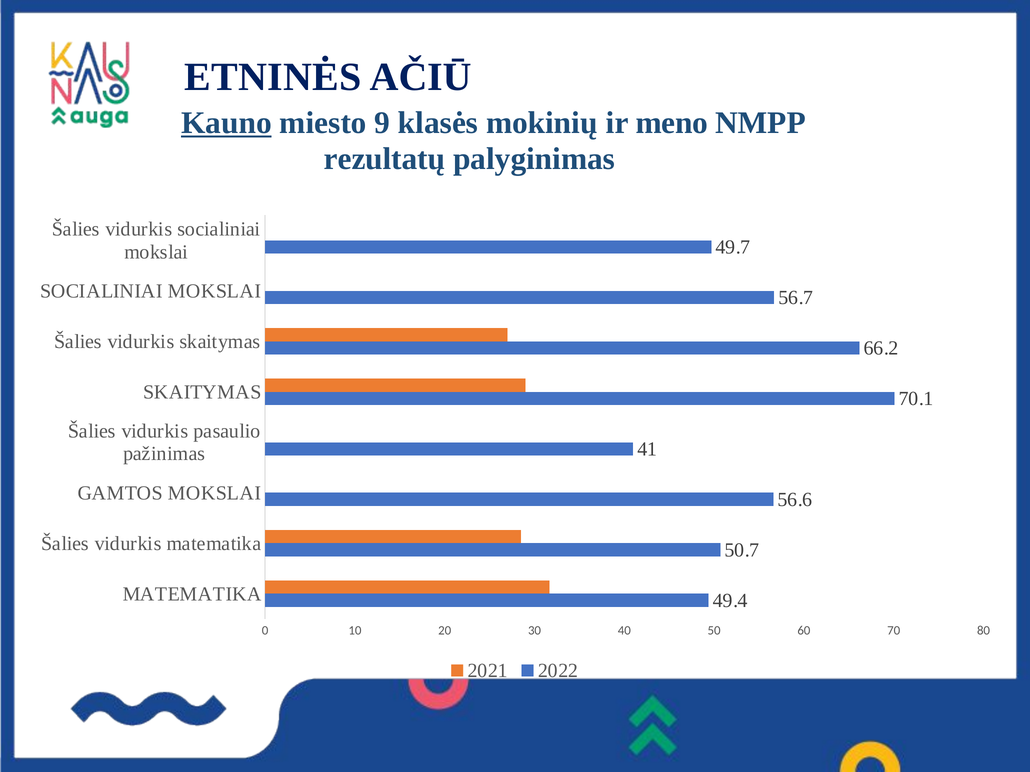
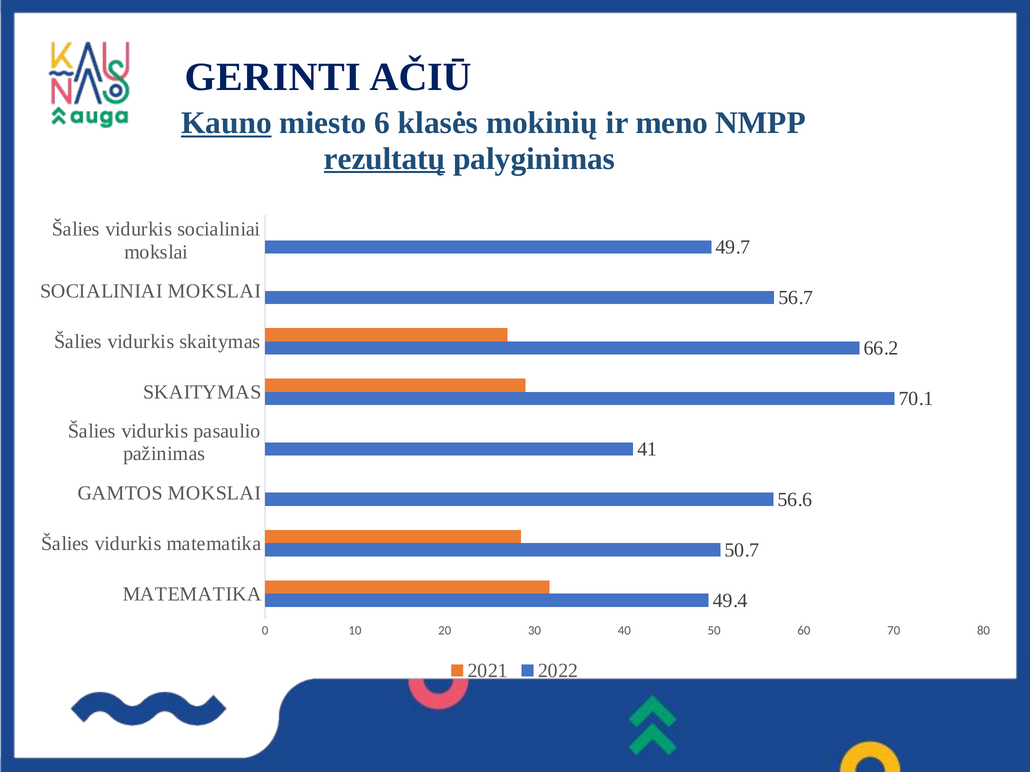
ETNINĖS: ETNINĖS -> GERINTI (273, 77)
9: 9 -> 6 (382, 123)
rezultatų underline: none -> present (385, 159)
